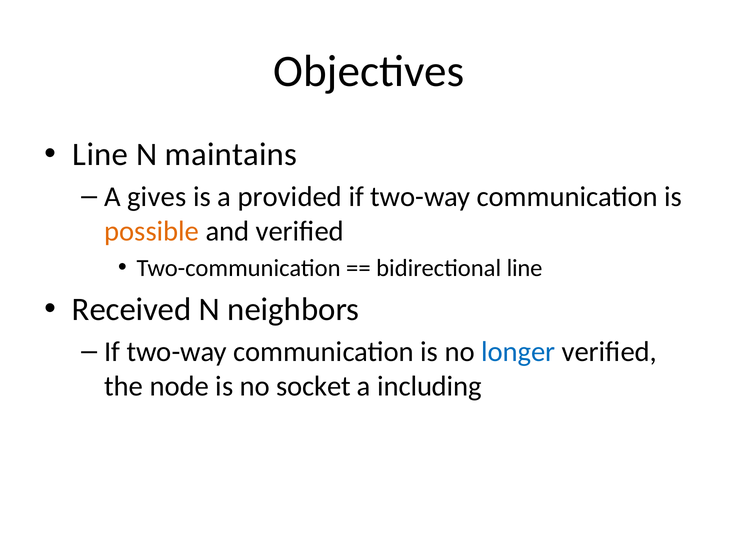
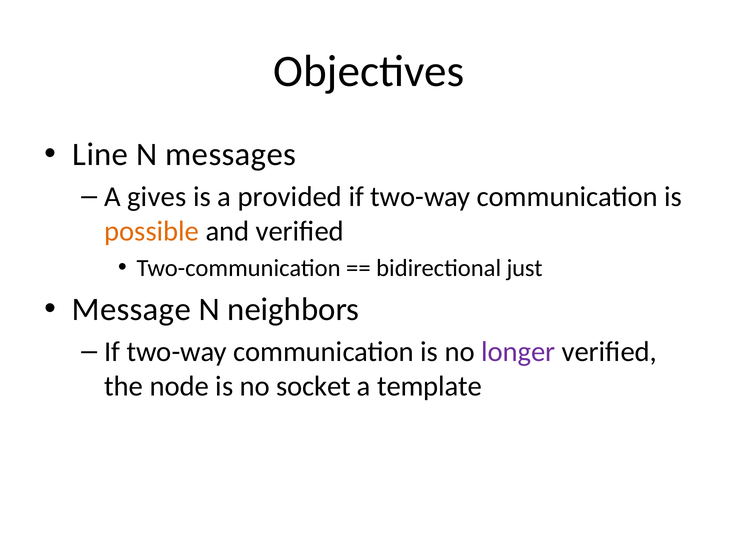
maintains: maintains -> messages (231, 155)
bidirectional line: line -> just (525, 268)
Received: Received -> Message (131, 310)
longer colour: blue -> purple (518, 352)
including: including -> template (430, 387)
